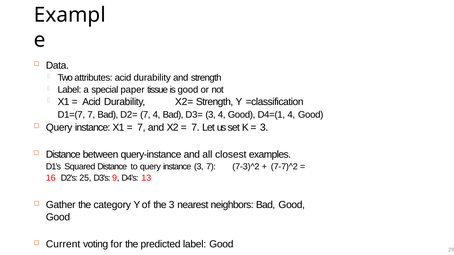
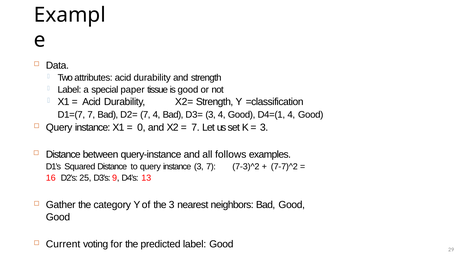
7: 7 -> 0 (141, 128)
closest: closest -> follows (231, 155)
